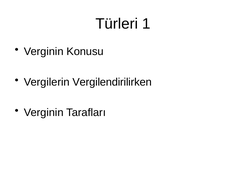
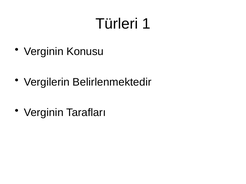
Vergilendirilirken: Vergilendirilirken -> Belirlenmektedir (112, 82)
